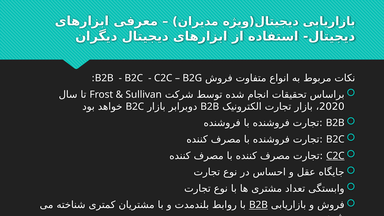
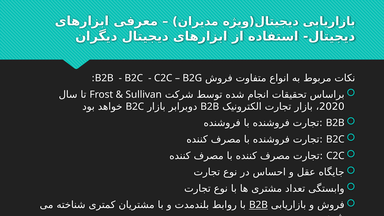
C2C underline: present -> none (335, 156)
